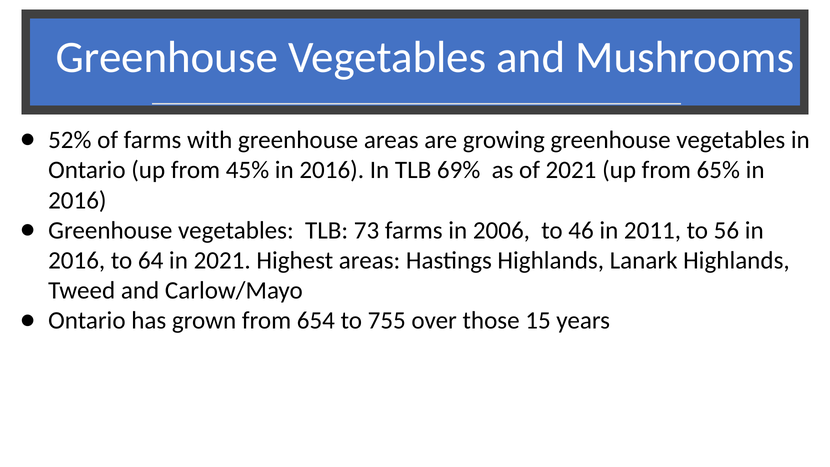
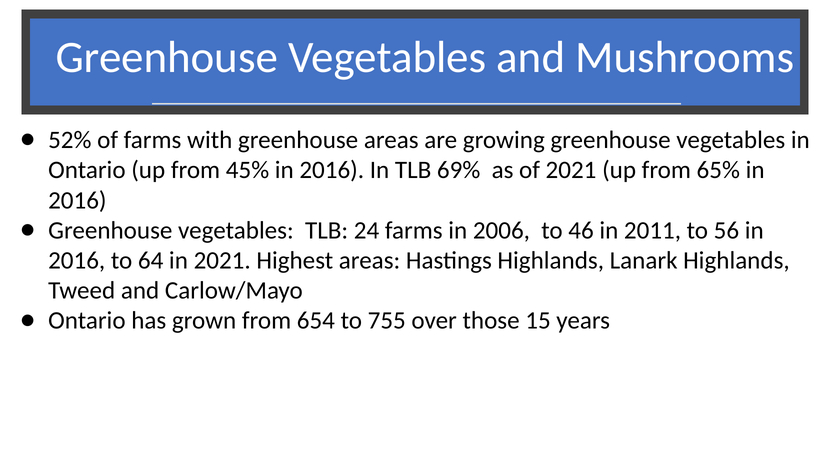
73: 73 -> 24 (367, 230)
